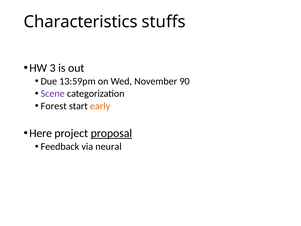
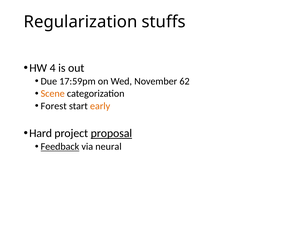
Characteristics: Characteristics -> Regularization (81, 22)
3: 3 -> 4 (53, 68)
13:59pm: 13:59pm -> 17:59pm (77, 81)
90: 90 -> 62 (185, 81)
Scene colour: purple -> orange (53, 94)
Here: Here -> Hard (41, 133)
Feedback underline: none -> present (60, 146)
